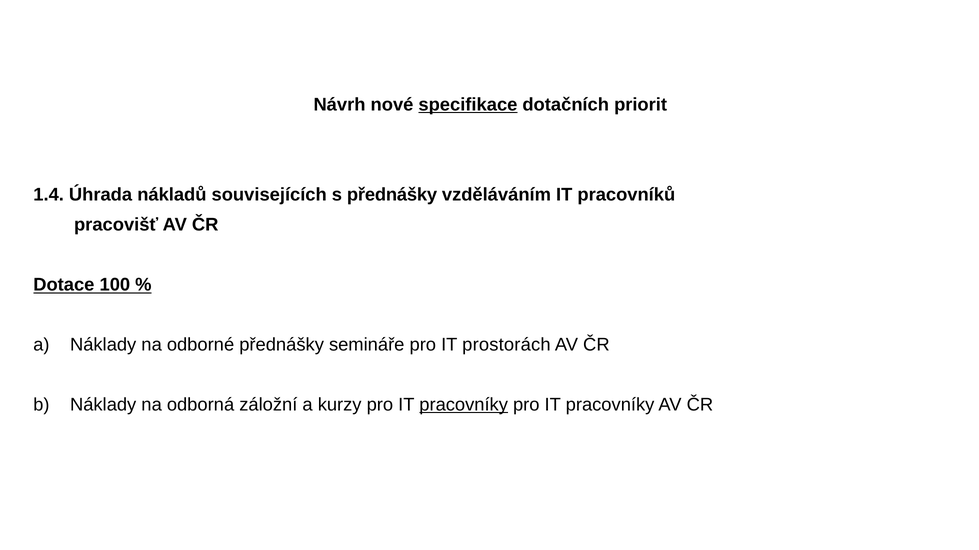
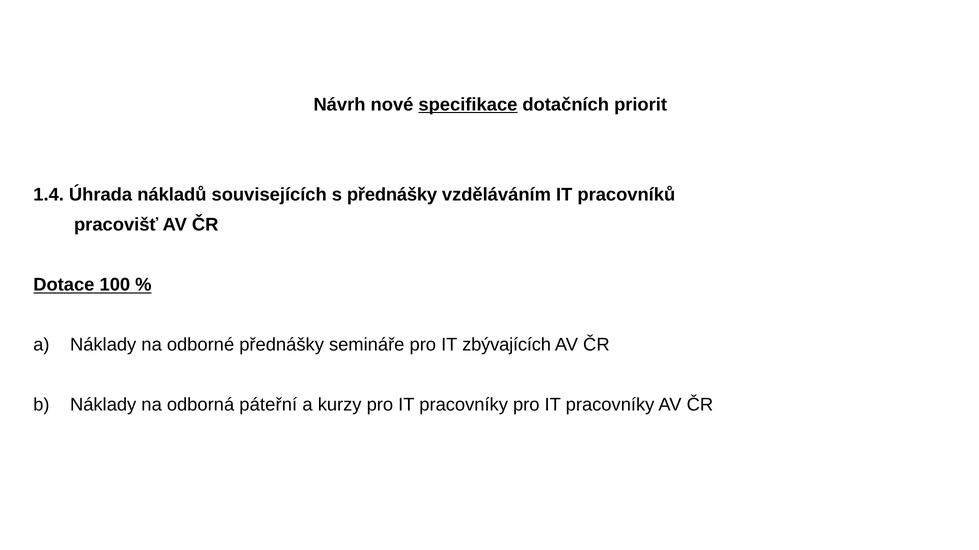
prostorách: prostorách -> zbývajících (507, 345)
záložní: záložní -> páteřní (268, 405)
pracovníky underline: present -> none (464, 405)
